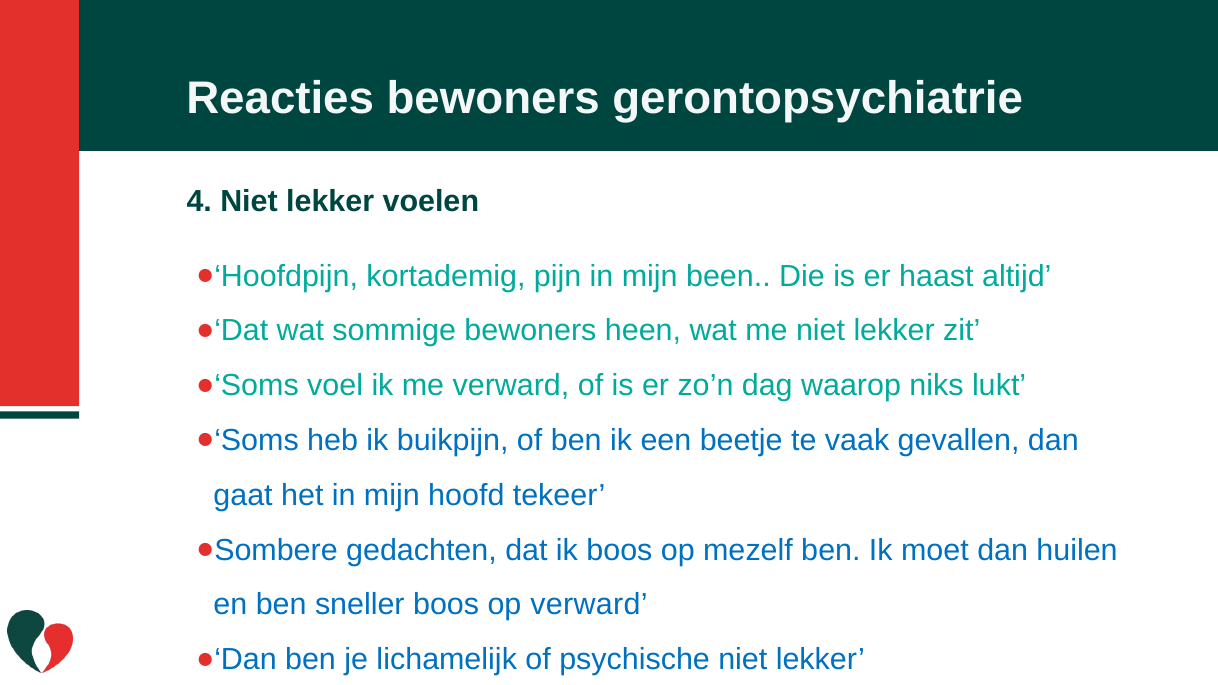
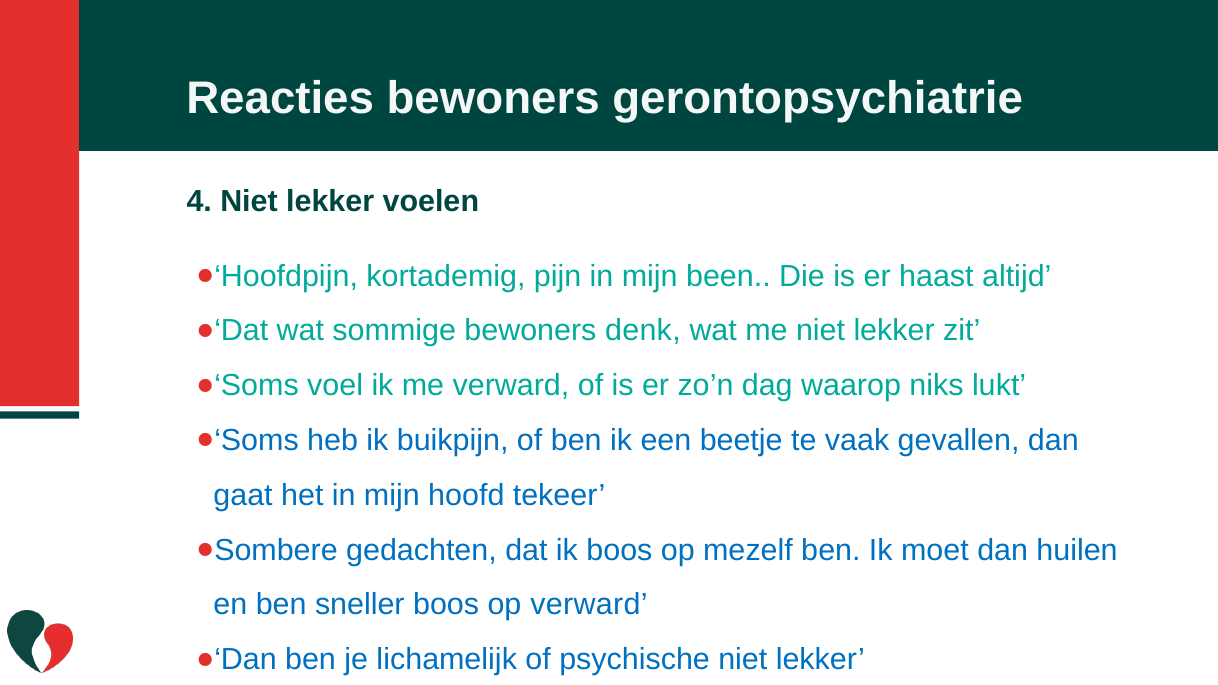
heen: heen -> denk (643, 331)
